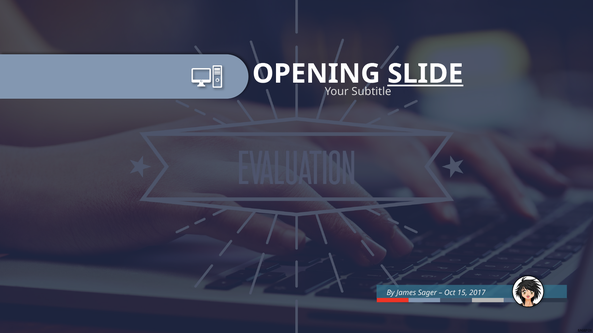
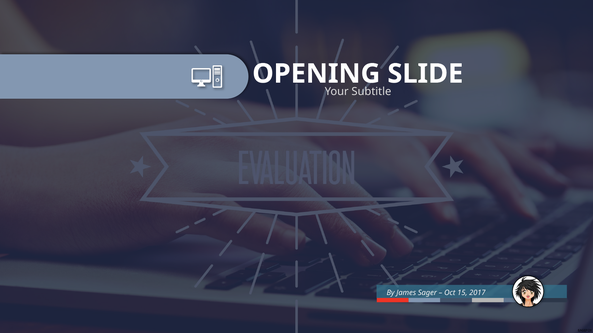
SLIDE underline: present -> none (425, 74)
